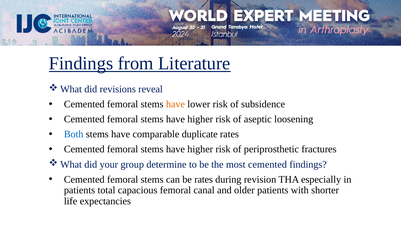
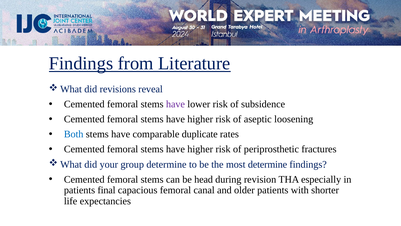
have colour: orange -> purple (175, 104)
most cemented: cemented -> determine (268, 164)
be rates: rates -> head (204, 179)
total: total -> final (107, 190)
